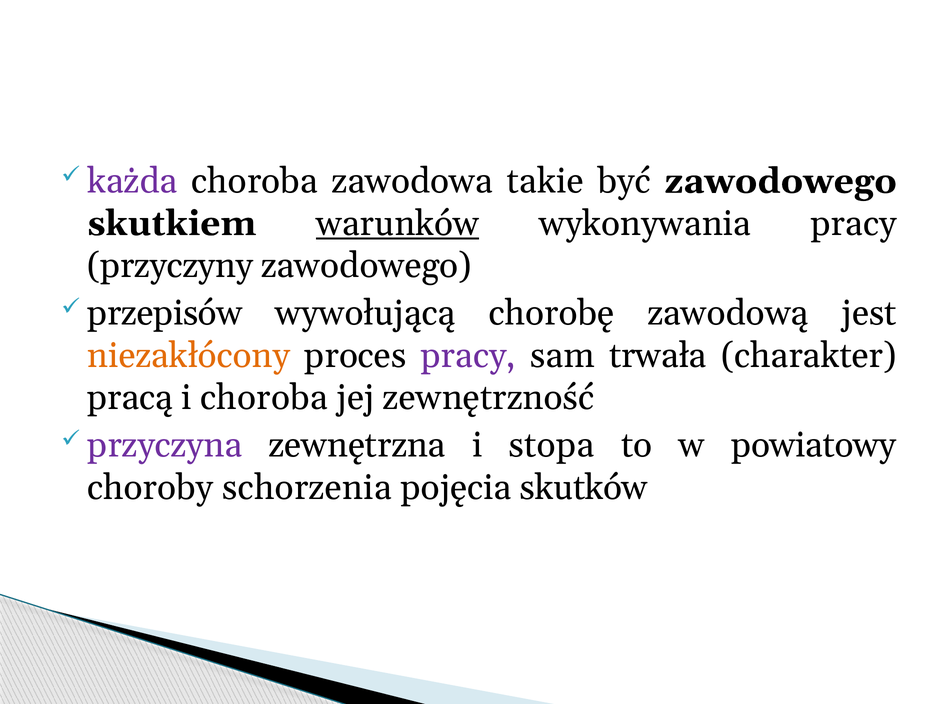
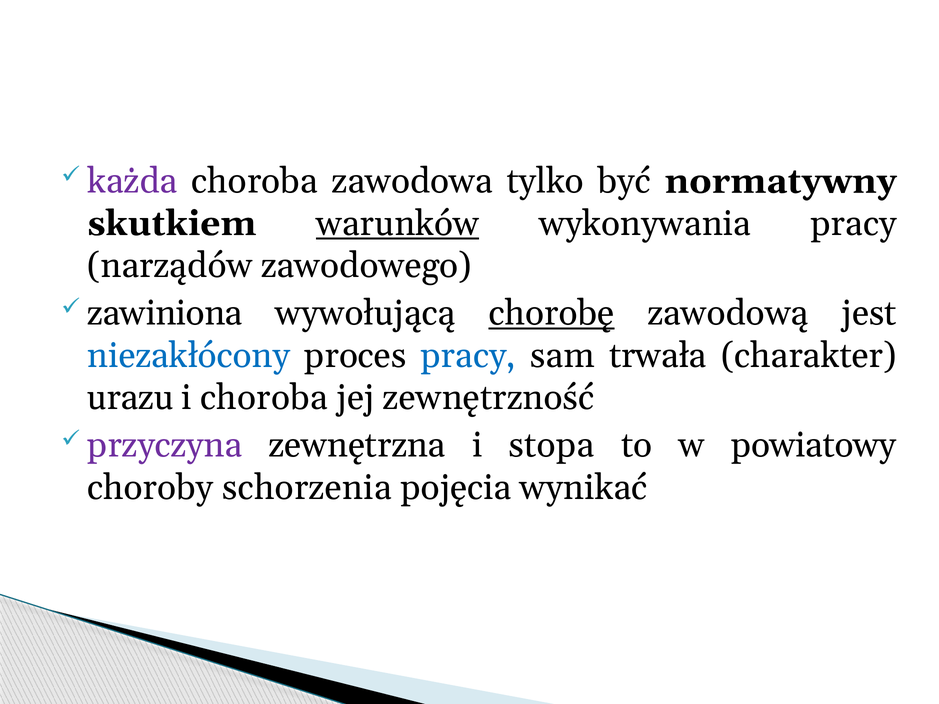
takie: takie -> tylko (545, 181)
być zawodowego: zawodowego -> normatywny (781, 181)
przyczyny: przyczyny -> narządów (170, 266)
przepisów: przepisów -> zawiniona (165, 313)
chorobę underline: none -> present (552, 313)
niezakłócony colour: orange -> blue (189, 356)
pracy colour: purple -> blue (468, 356)
pracą: pracą -> urazu (130, 398)
skutków: skutków -> wynikać (584, 488)
